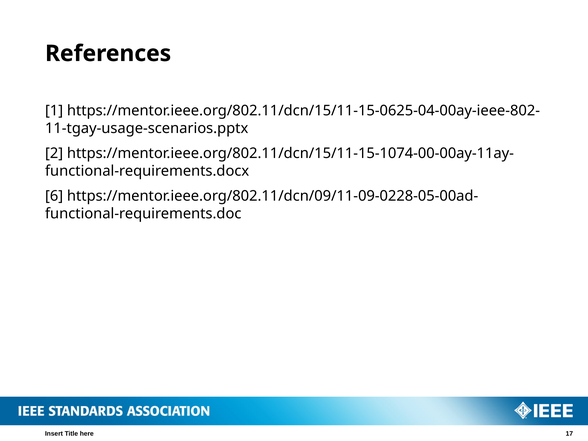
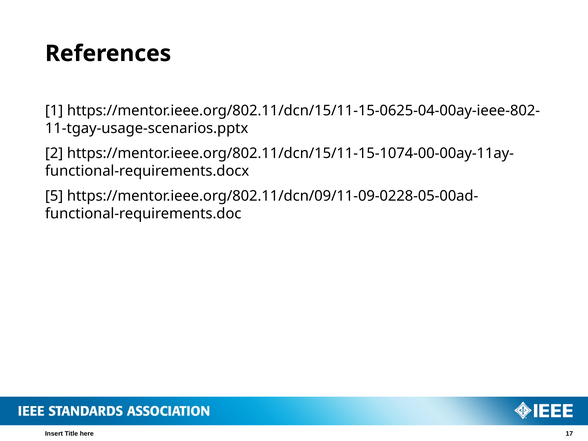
6: 6 -> 5 (54, 196)
